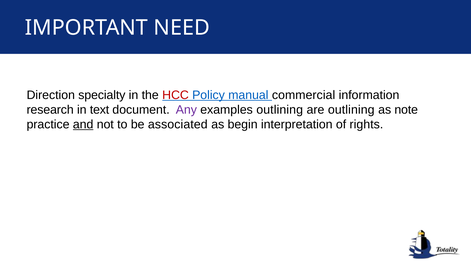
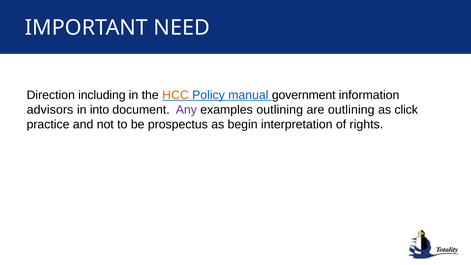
specialty: specialty -> including (102, 95)
HCC colour: red -> orange (176, 95)
commercial: commercial -> government (304, 95)
research: research -> advisors (50, 110)
text: text -> into (100, 110)
note: note -> click (406, 110)
and underline: present -> none (83, 124)
associated: associated -> prospectus (178, 124)
